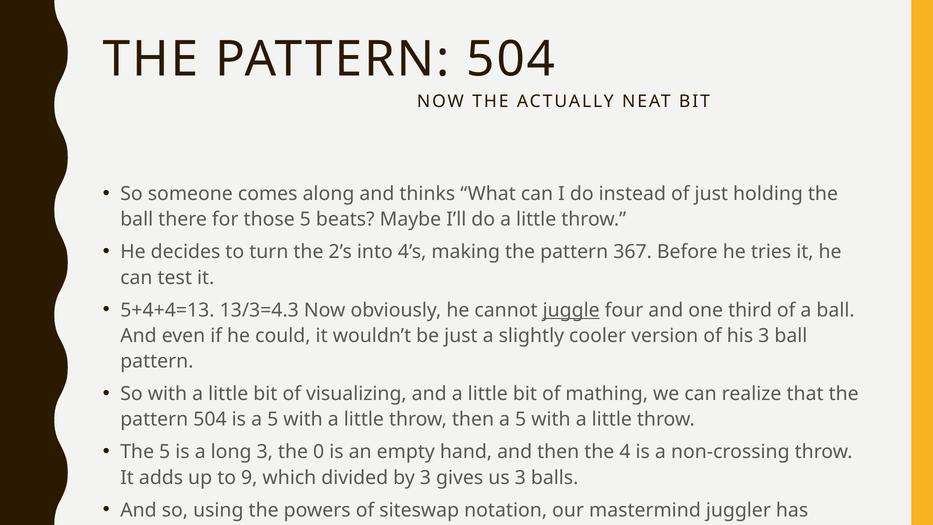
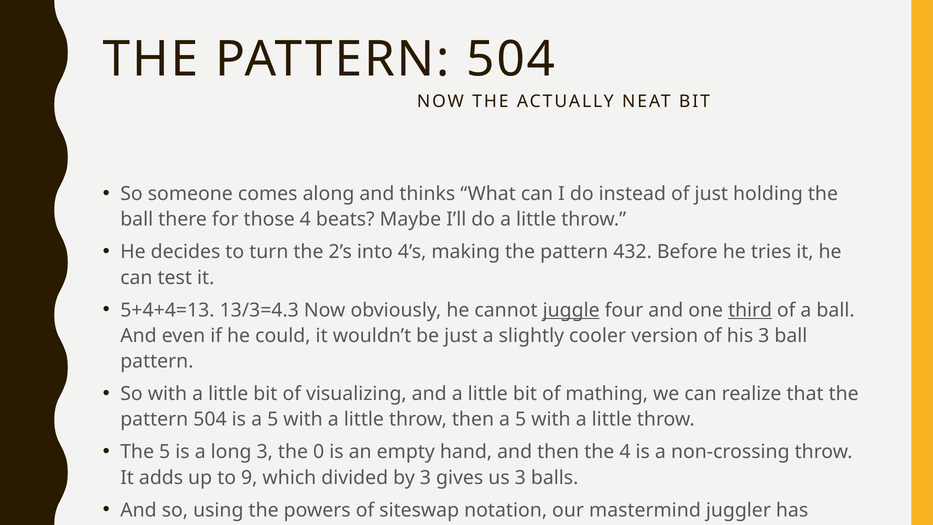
those 5: 5 -> 4 (305, 219)
367: 367 -> 432 (633, 252)
third underline: none -> present (750, 310)
